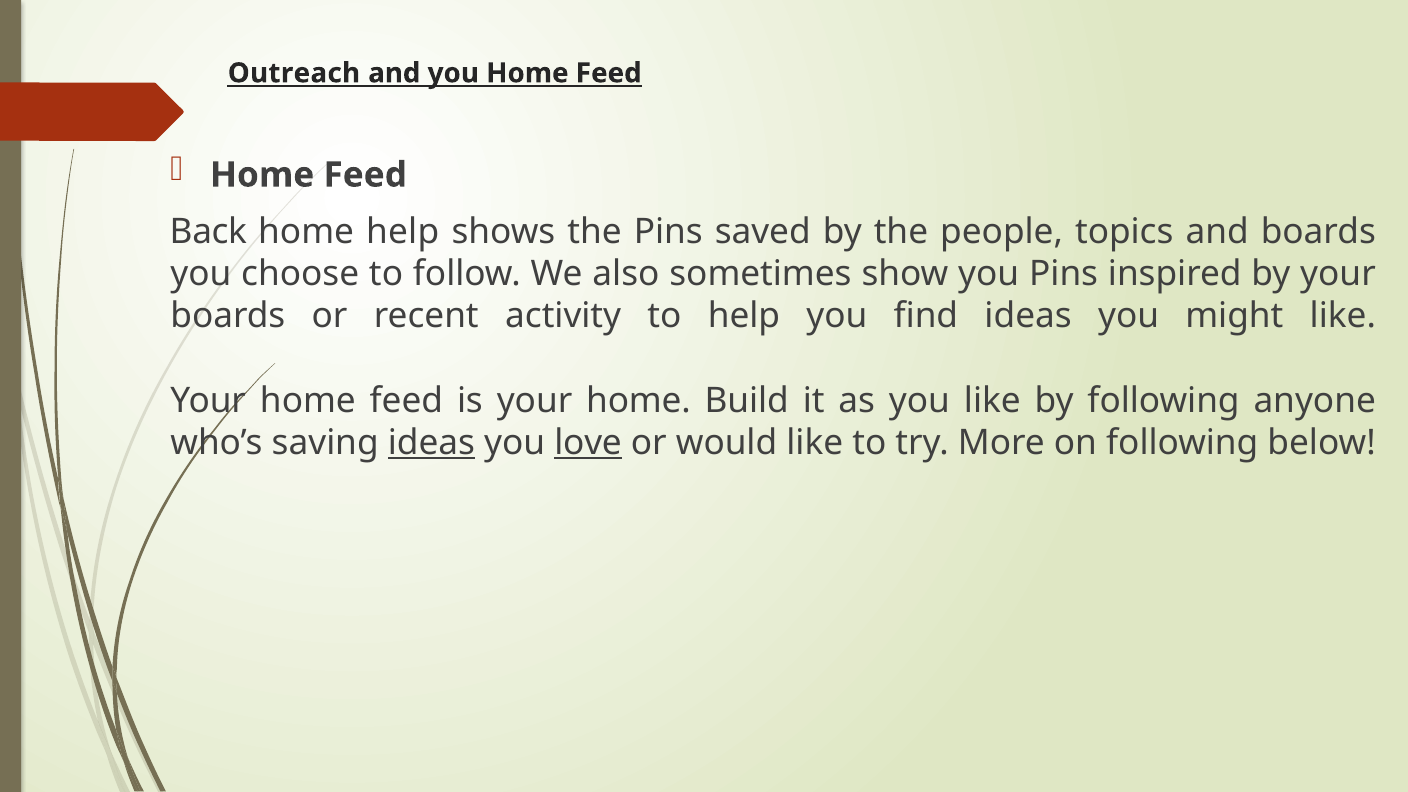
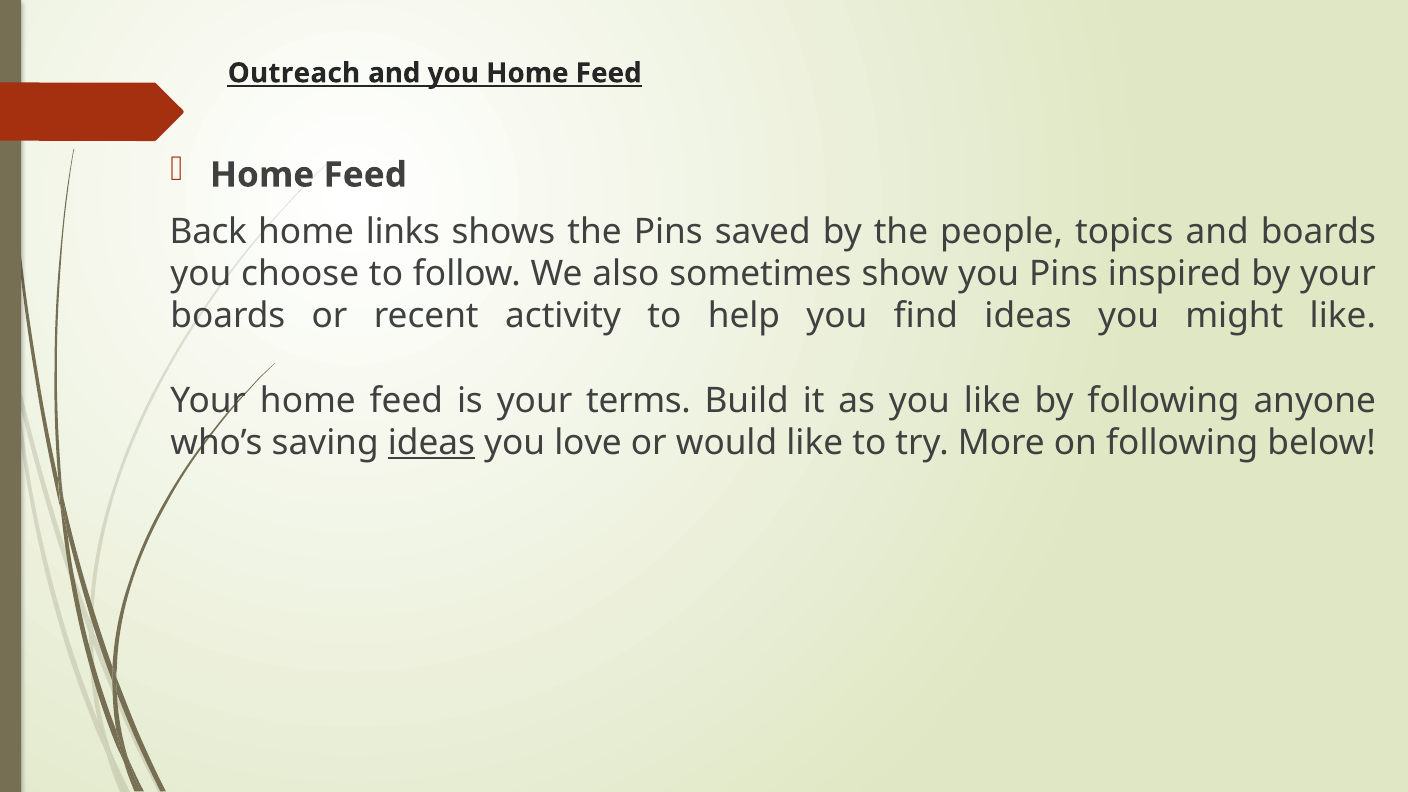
home help: help -> links (403, 232)
is your home: home -> terms (639, 401)
love underline: present -> none (588, 443)
